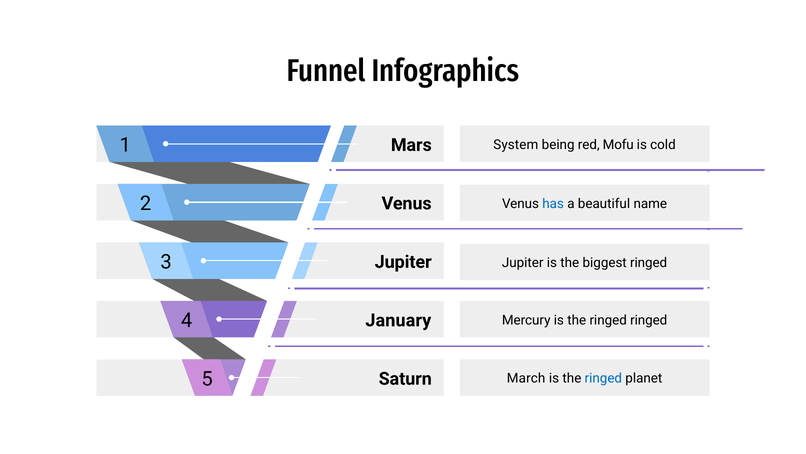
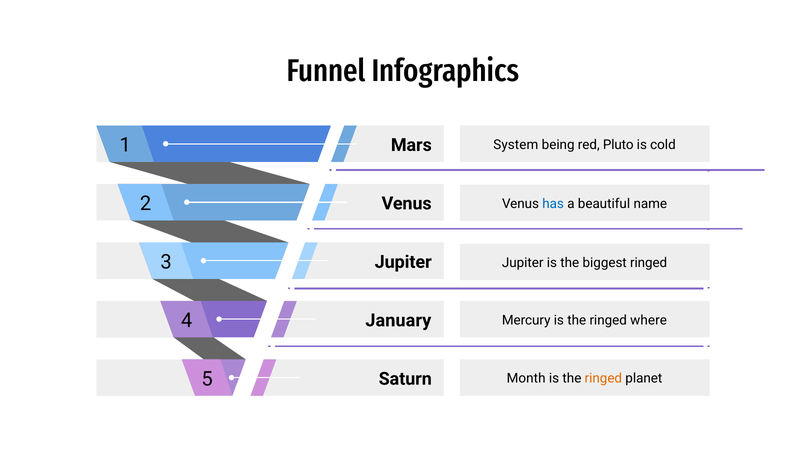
Mofu: Mofu -> Pluto (618, 144)
ringed ringed: ringed -> where (649, 320)
March: March -> Month (526, 378)
ringed colour: blue -> orange (603, 378)
